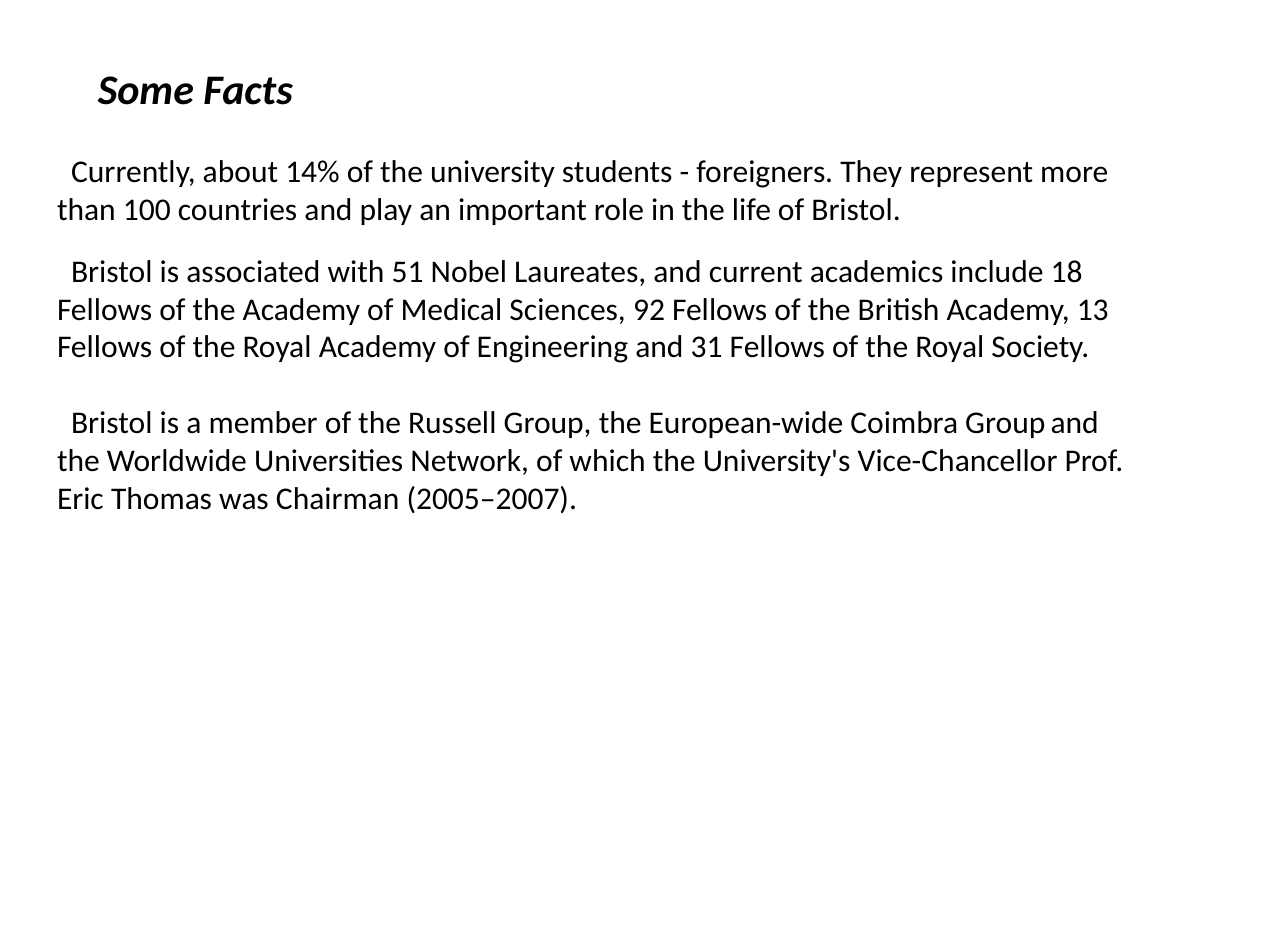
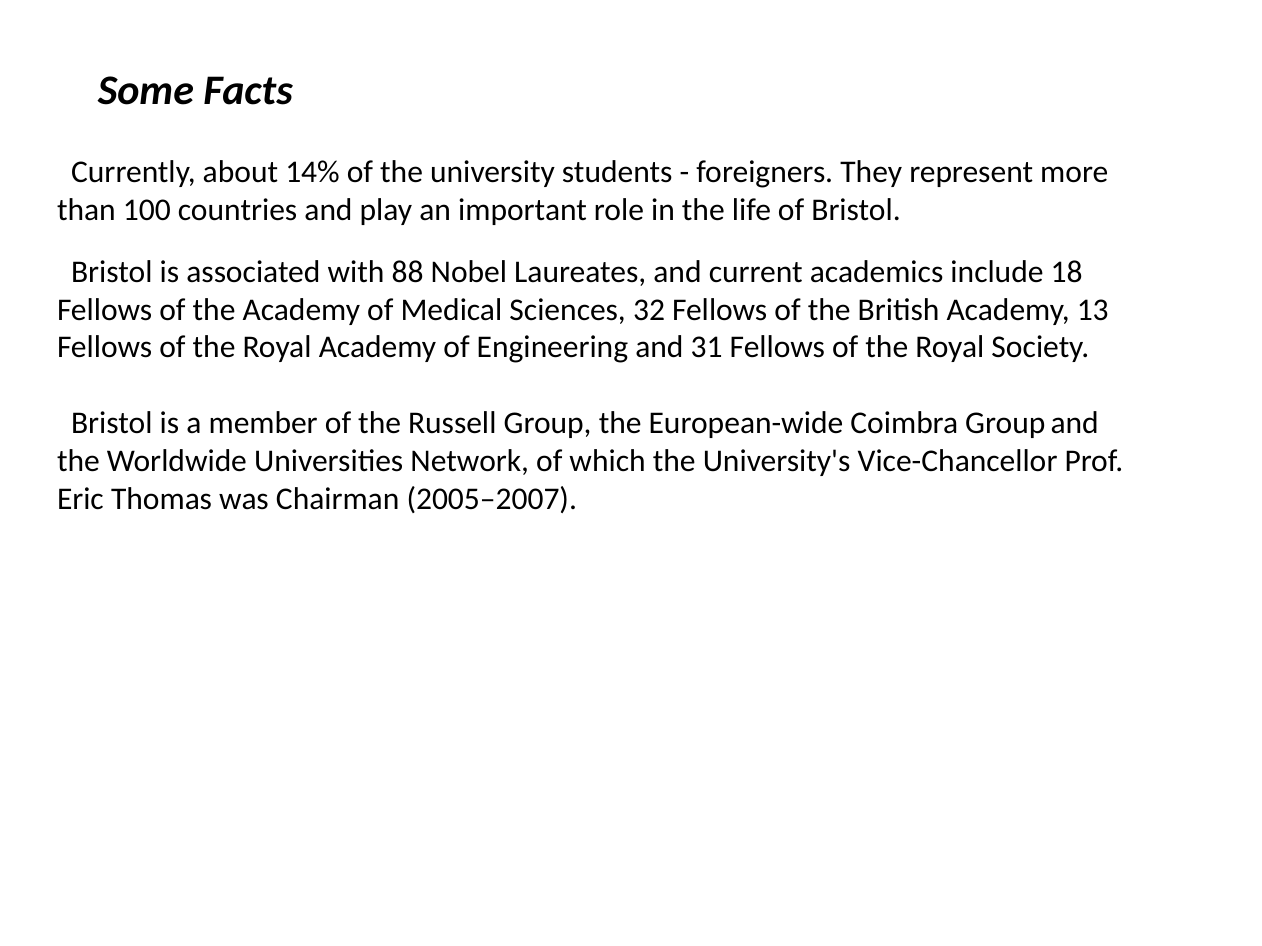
51: 51 -> 88 (408, 272)
92: 92 -> 32 (649, 310)
